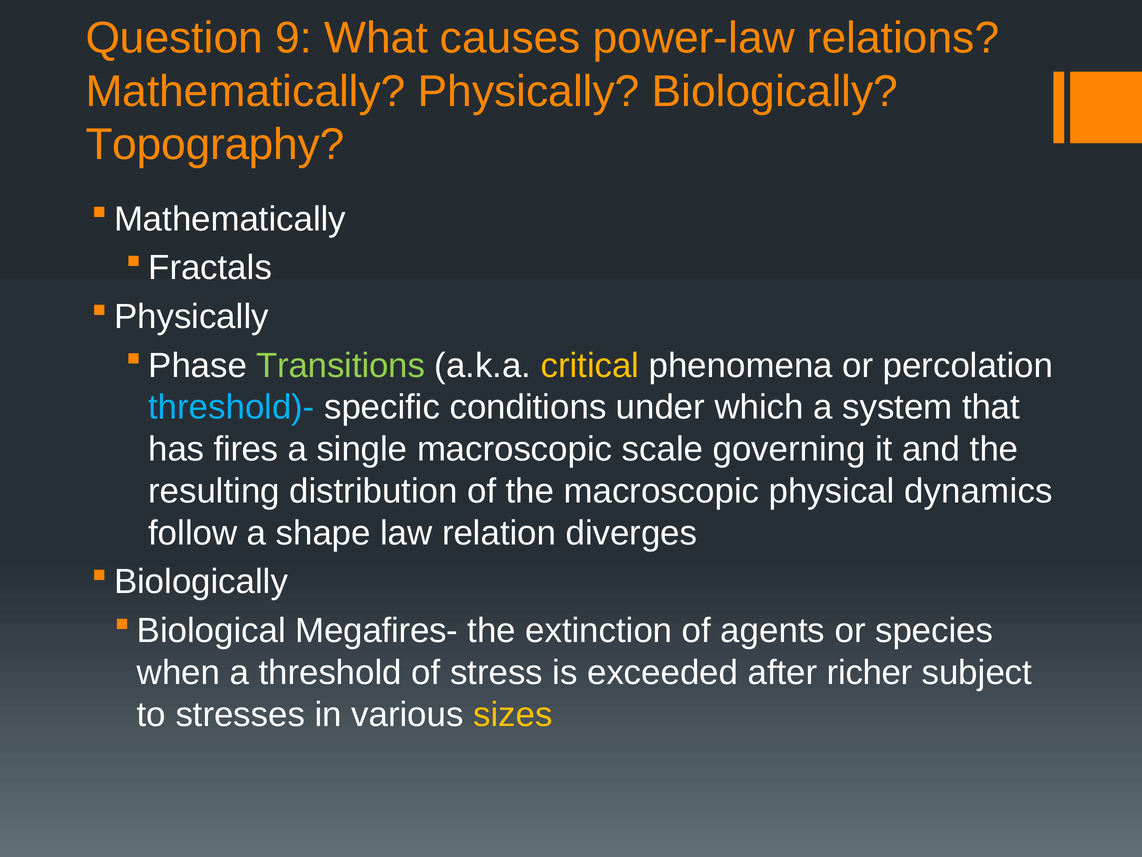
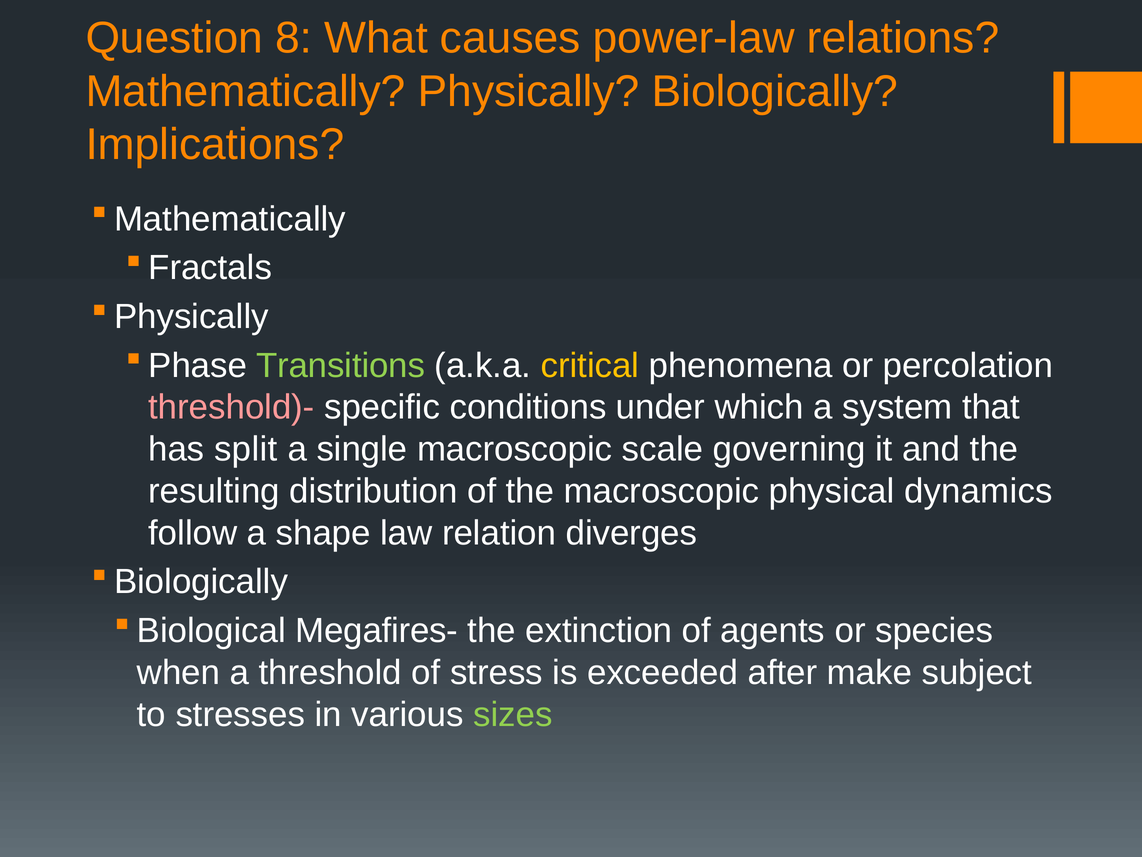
9: 9 -> 8 (294, 38)
Topography: Topography -> Implications (215, 145)
threshold)- colour: light blue -> pink (231, 407)
fires: fires -> split (246, 449)
richer: richer -> make (870, 672)
sizes colour: yellow -> light green (513, 714)
